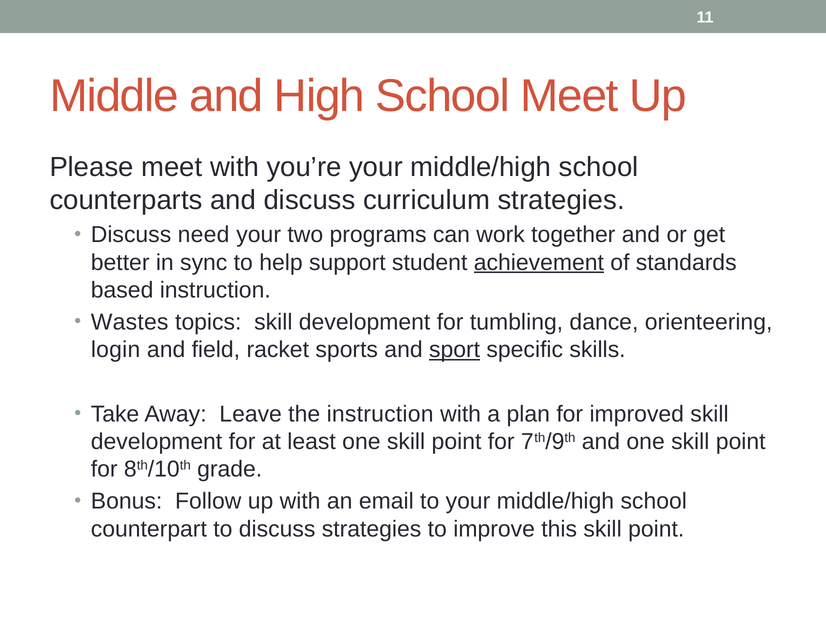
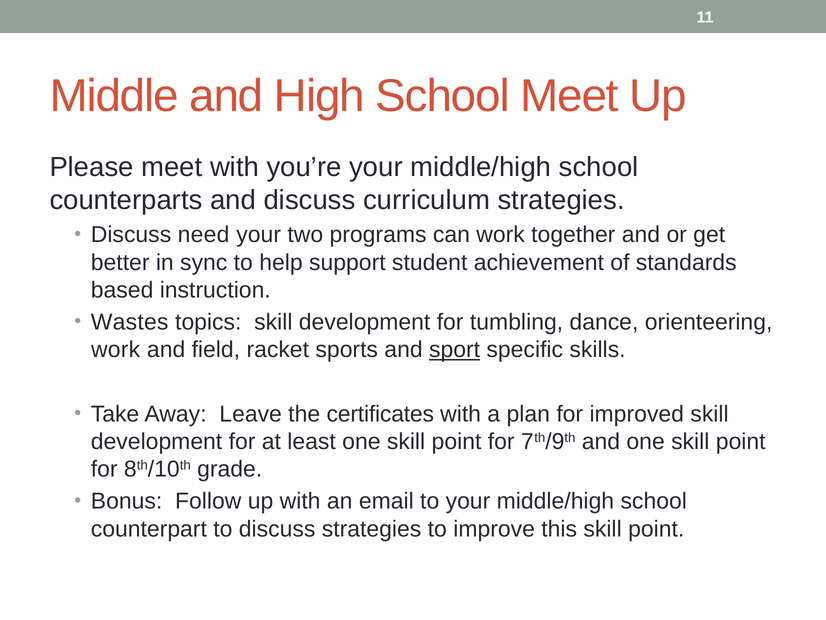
achievement underline: present -> none (539, 262)
login: login -> work (116, 349)
the instruction: instruction -> certificates (380, 414)
